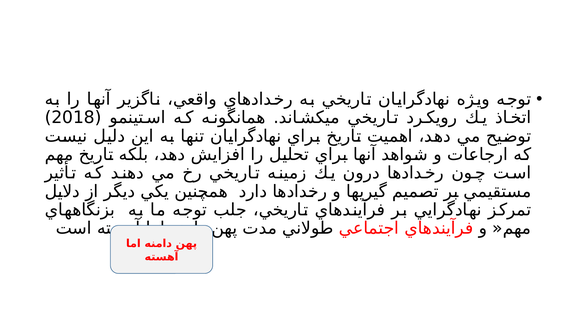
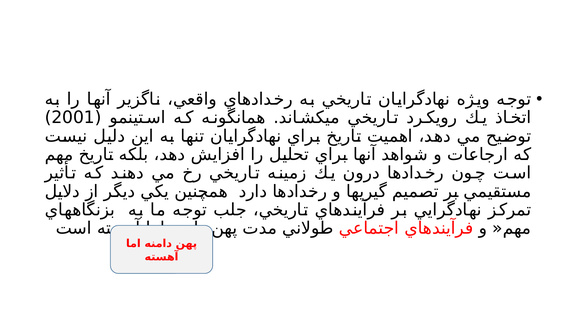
2018: 2018 -> 2001 (73, 118)
